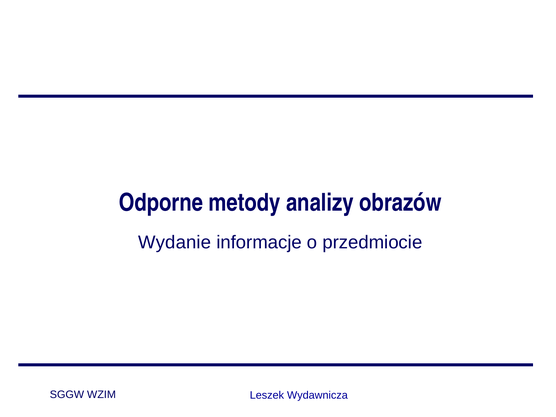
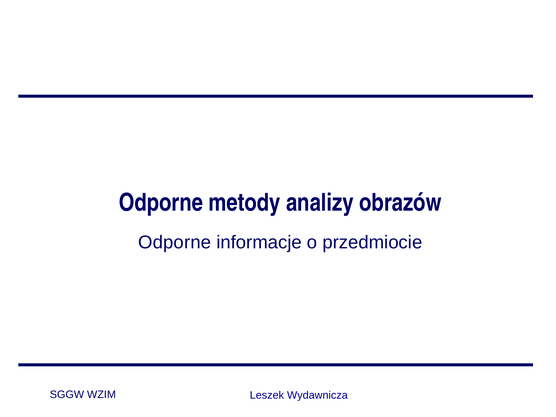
Wydanie: Wydanie -> Odporne (175, 242)
